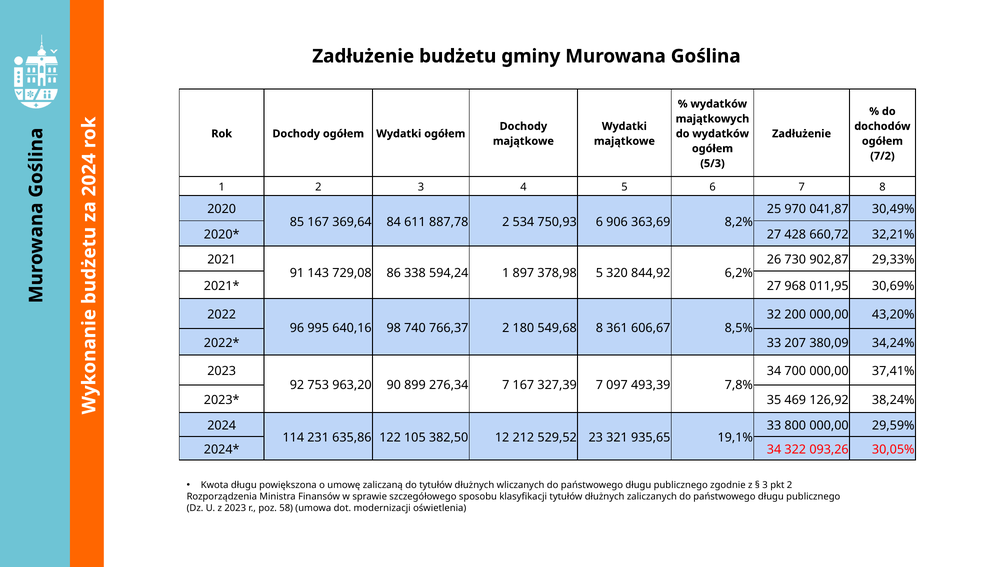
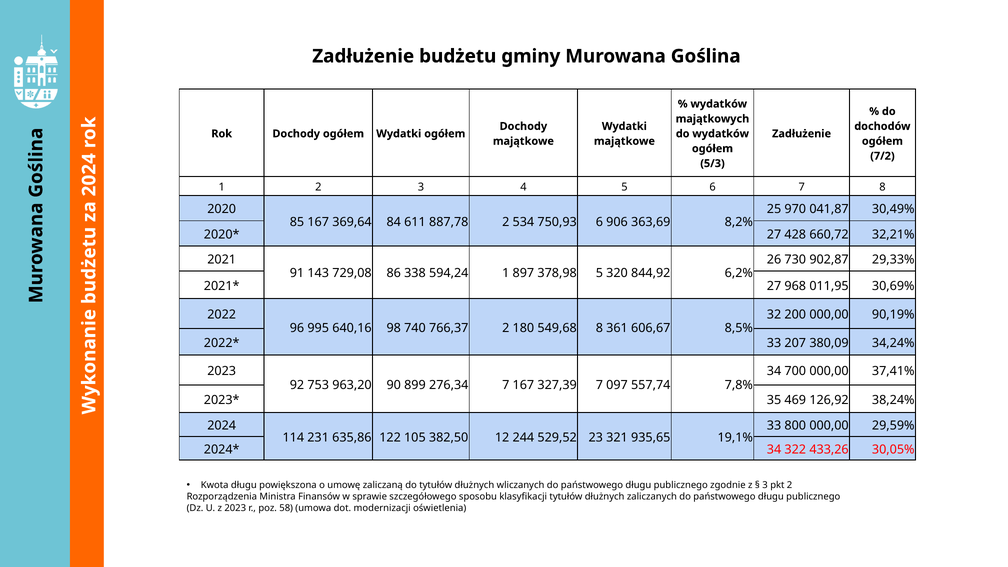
43,20%: 43,20% -> 90,19% (893, 315)
493,39: 493,39 -> 557,74 (651, 385)
212: 212 -> 244 (523, 438)
093,26: 093,26 -> 433,26 (829, 449)
